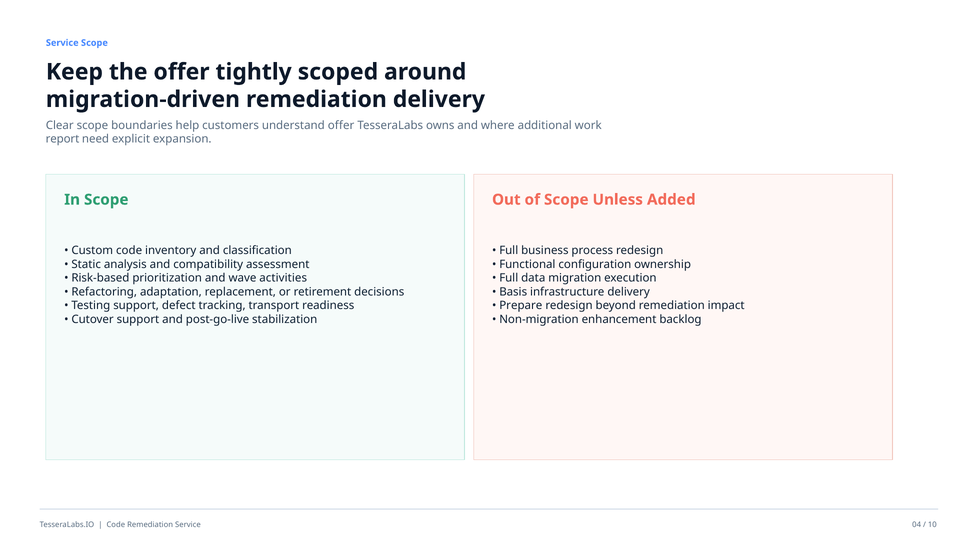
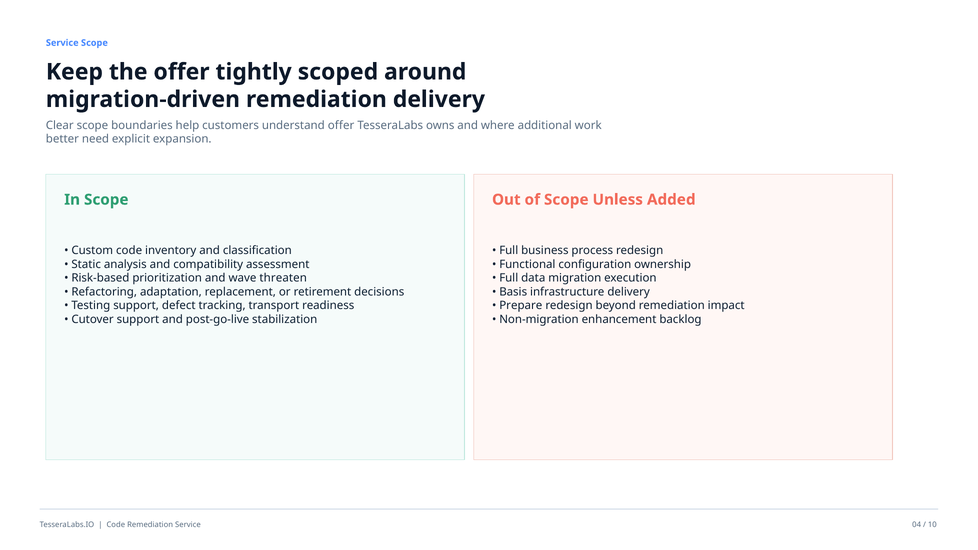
report: report -> better (62, 139)
activities: activities -> threaten (283, 278)
